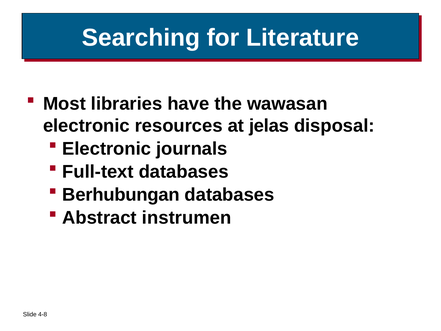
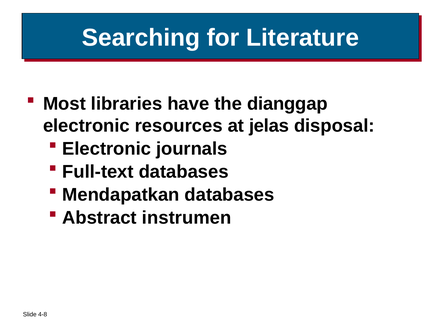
wawasan: wawasan -> dianggap (287, 104)
Berhubungan: Berhubungan -> Mendapatkan (121, 195)
